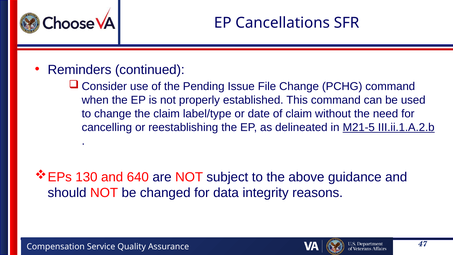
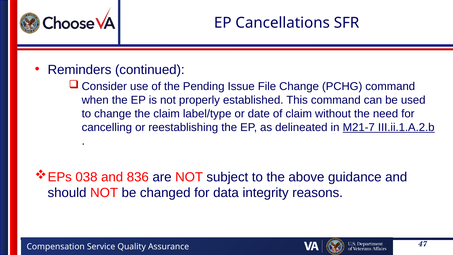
M21-5: M21-5 -> M21-7 (359, 127)
130: 130 -> 038 (86, 177)
640: 640 -> 836 (138, 177)
